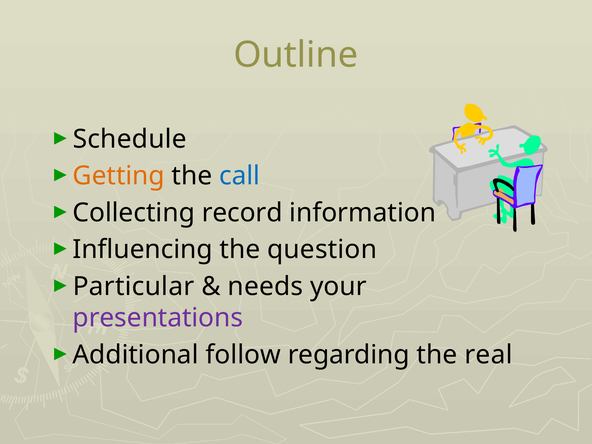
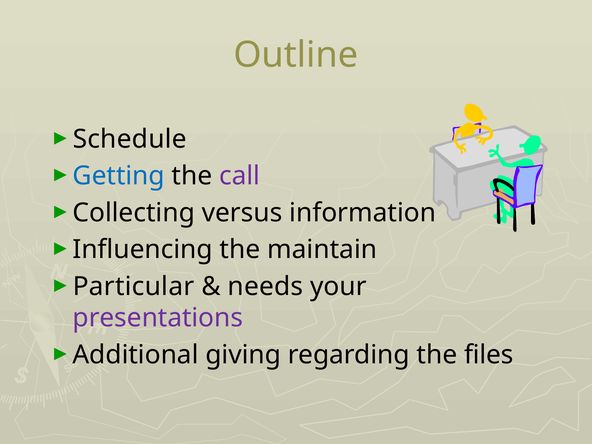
Getting colour: orange -> blue (119, 176)
call colour: blue -> purple (240, 176)
record: record -> versus (242, 213)
question: question -> maintain (322, 250)
follow: follow -> giving (243, 355)
real: real -> files (489, 355)
